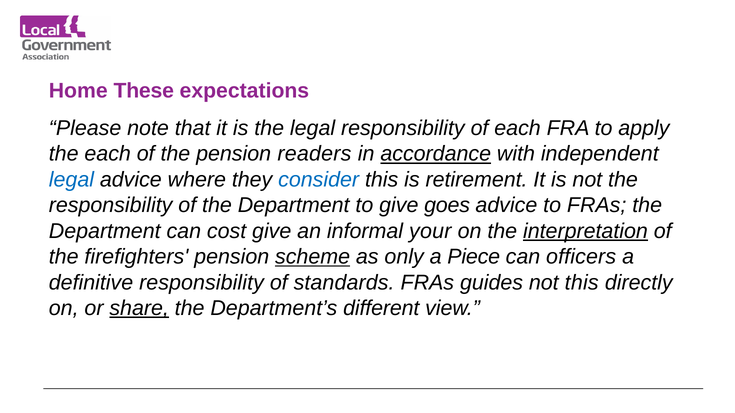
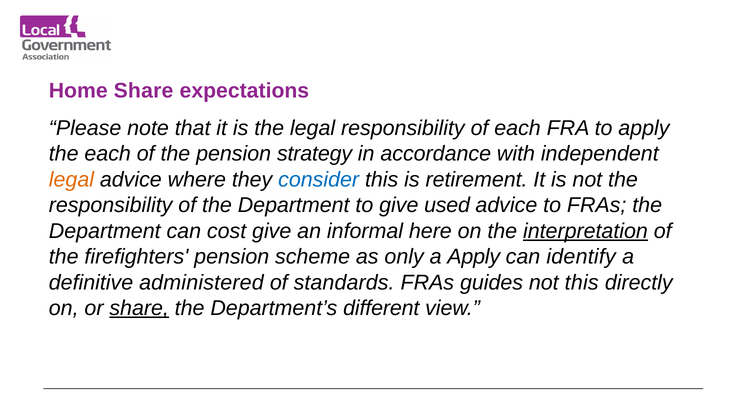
Home These: These -> Share (144, 91)
readers: readers -> strategy (315, 154)
accordance underline: present -> none (436, 154)
legal colour: blue -> orange (71, 180)
goes: goes -> used (447, 206)
your: your -> here (430, 231)
scheme underline: present -> none (313, 257)
a Piece: Piece -> Apply (474, 257)
officers: officers -> identify (581, 257)
definitive responsibility: responsibility -> administered (201, 283)
